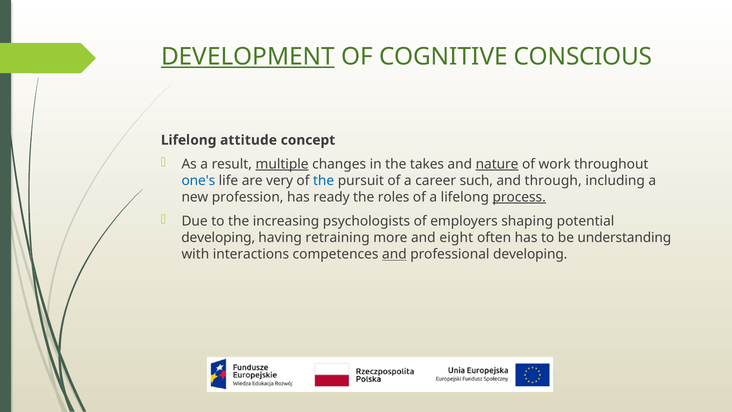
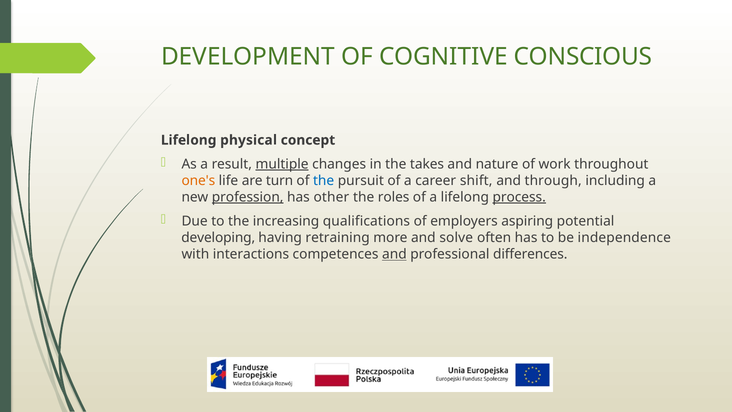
DEVELOPMENT underline: present -> none (248, 57)
attitude: attitude -> physical (249, 140)
nature underline: present -> none (497, 164)
one's colour: blue -> orange (198, 181)
very: very -> turn (280, 181)
such: such -> shift (476, 181)
profession underline: none -> present (248, 197)
ready: ready -> other (331, 197)
psychologists: psychologists -> qualifications (366, 221)
shaping: shaping -> aspiring (527, 221)
eight: eight -> solve (456, 238)
understanding: understanding -> independence (624, 238)
professional developing: developing -> differences (530, 254)
